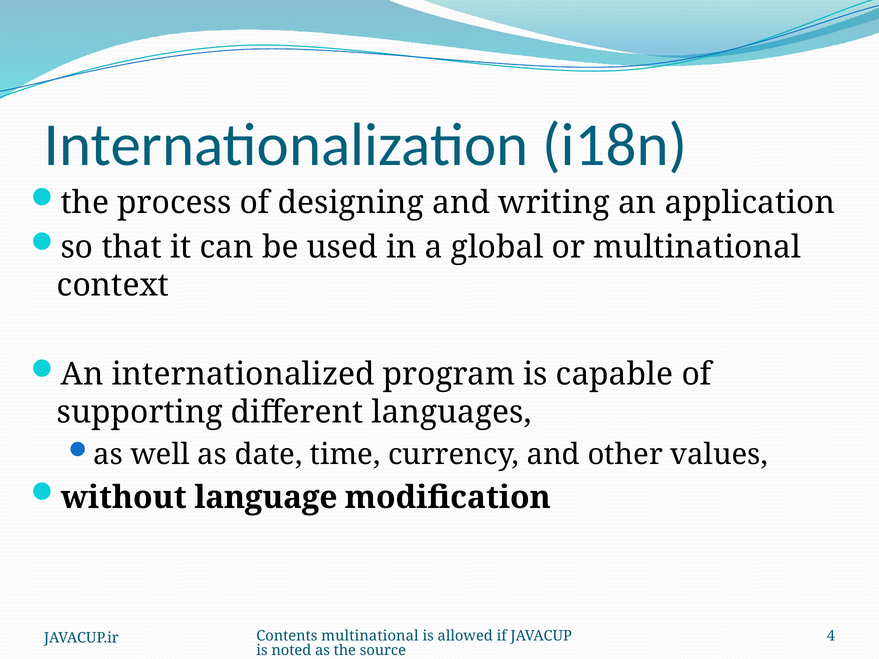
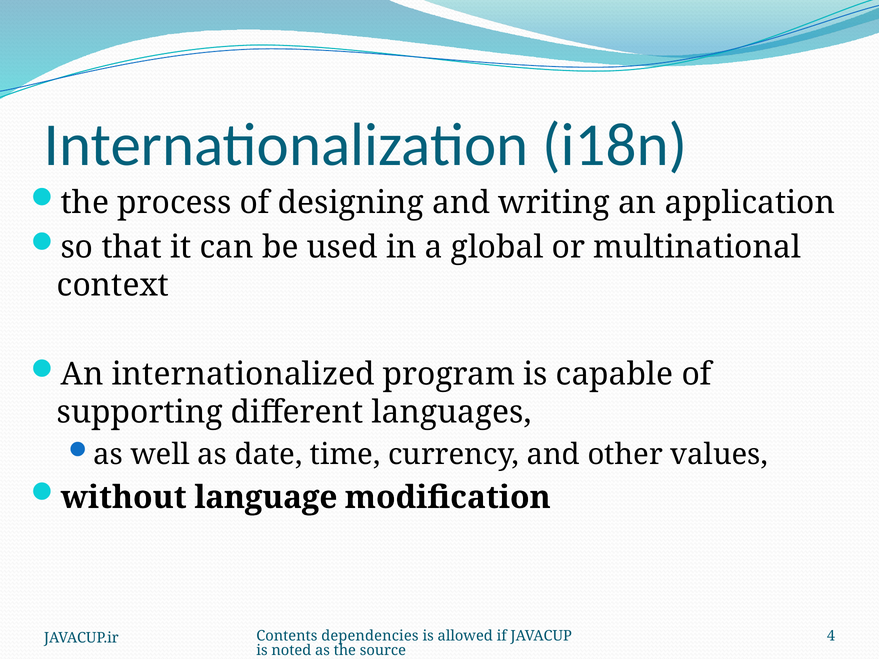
Contents multinational: multinational -> dependencies (370, 636)
